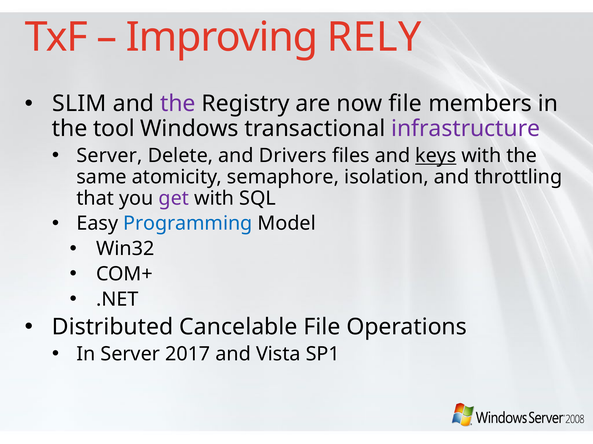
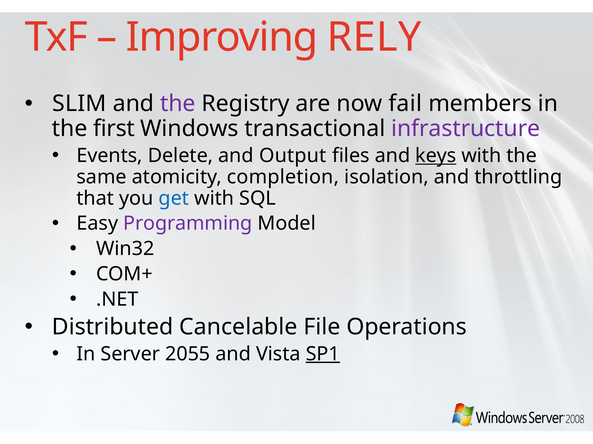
now file: file -> fail (405, 104)
tool: tool -> first (114, 129)
Server: Server -> Events (110, 156)
Drivers: Drivers -> Output (293, 156)
semaphore: semaphore -> completion (283, 177)
get colour: purple -> blue (174, 199)
Programming colour: blue -> purple (188, 224)
2017: 2017 -> 2055 (188, 355)
SP1 underline: none -> present (323, 355)
